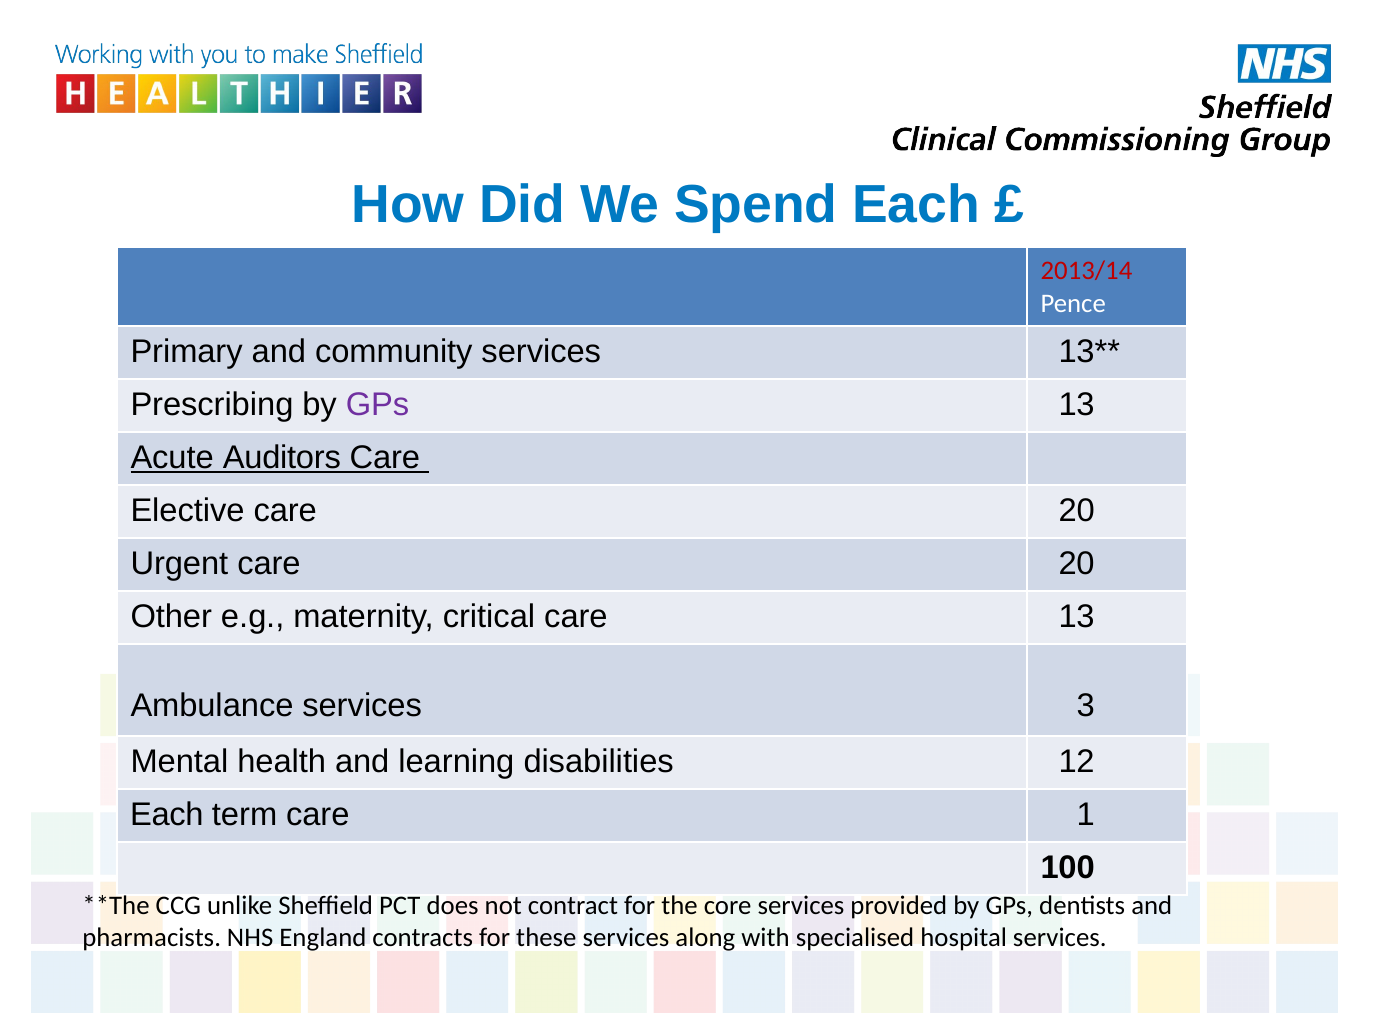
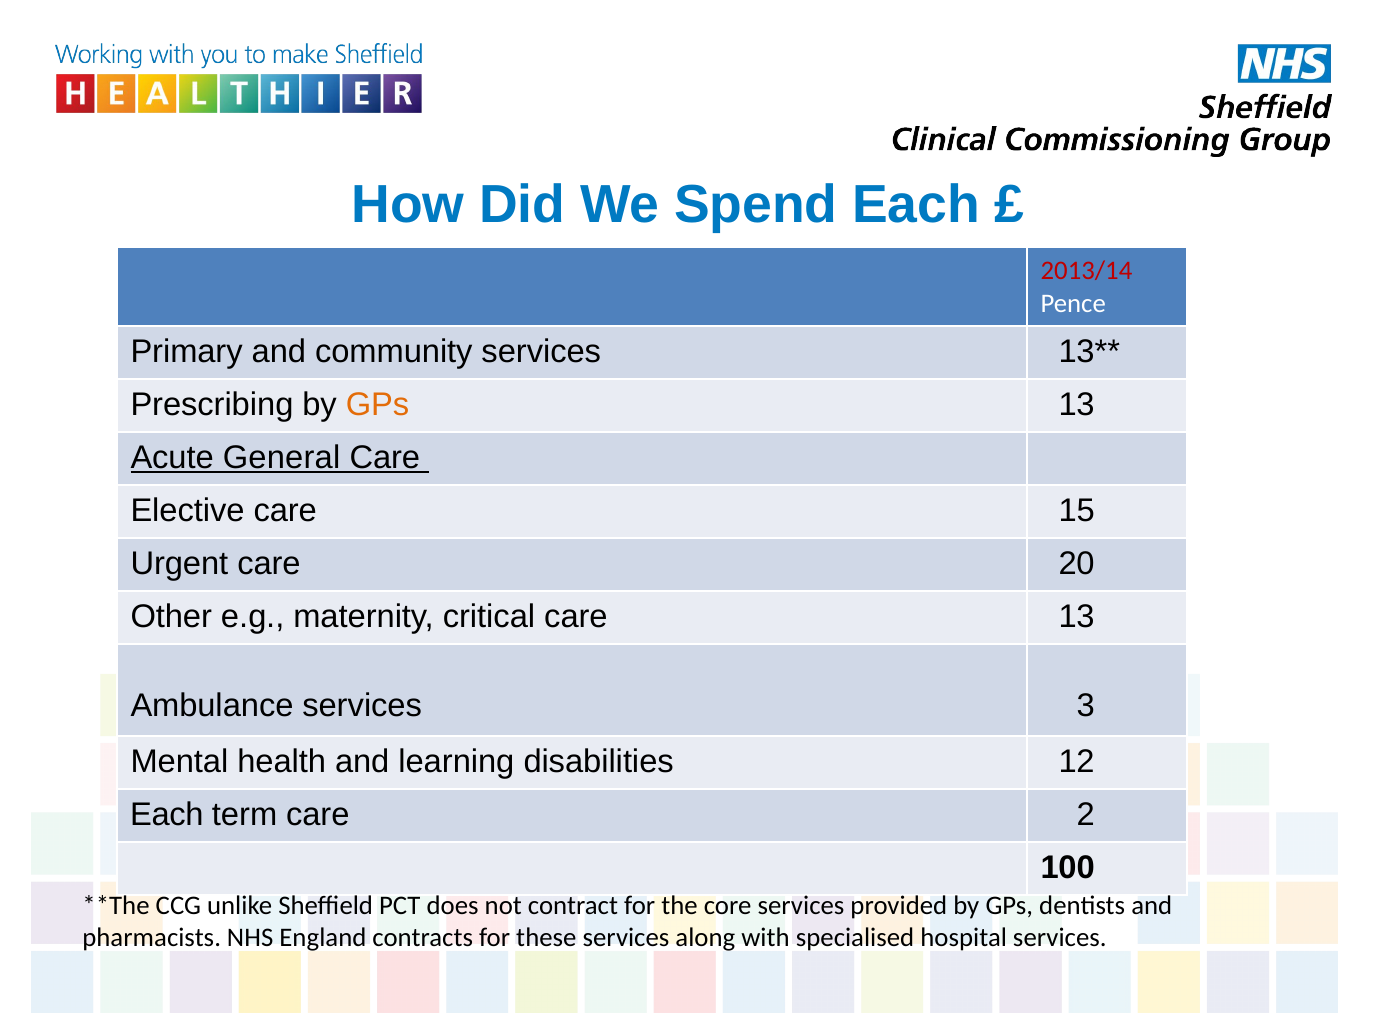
GPs colour: purple -> orange (378, 405)
Auditors: Auditors -> General (282, 458)
Elective care 20: 20 -> 15 (1077, 511)
1: 1 -> 2 (1086, 815)
